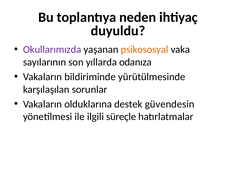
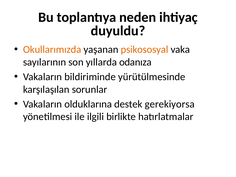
Okullarımızda colour: purple -> orange (52, 50)
güvendesin: güvendesin -> gerekiyorsa (170, 104)
süreçle: süreçle -> birlikte (121, 117)
